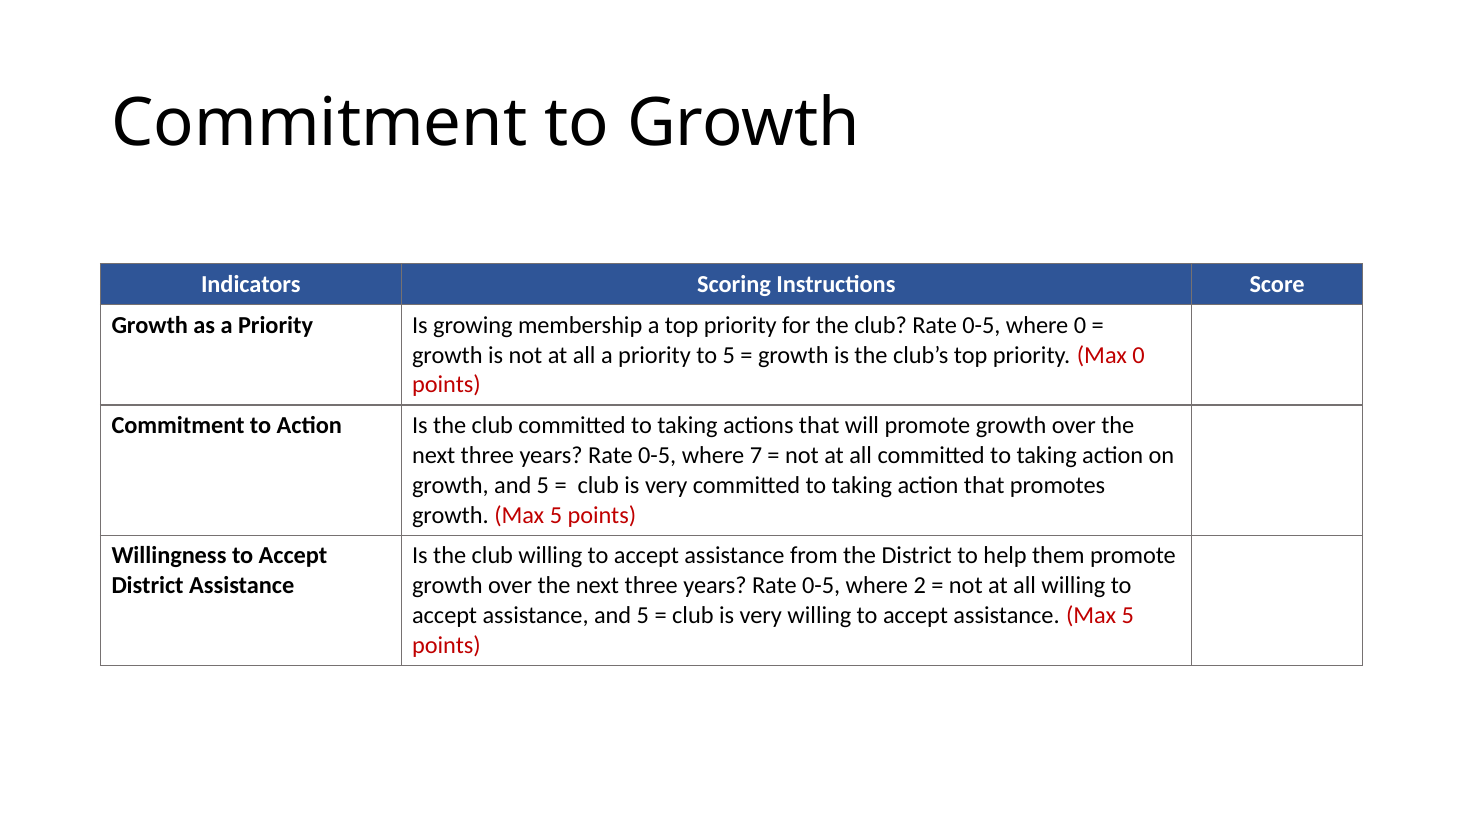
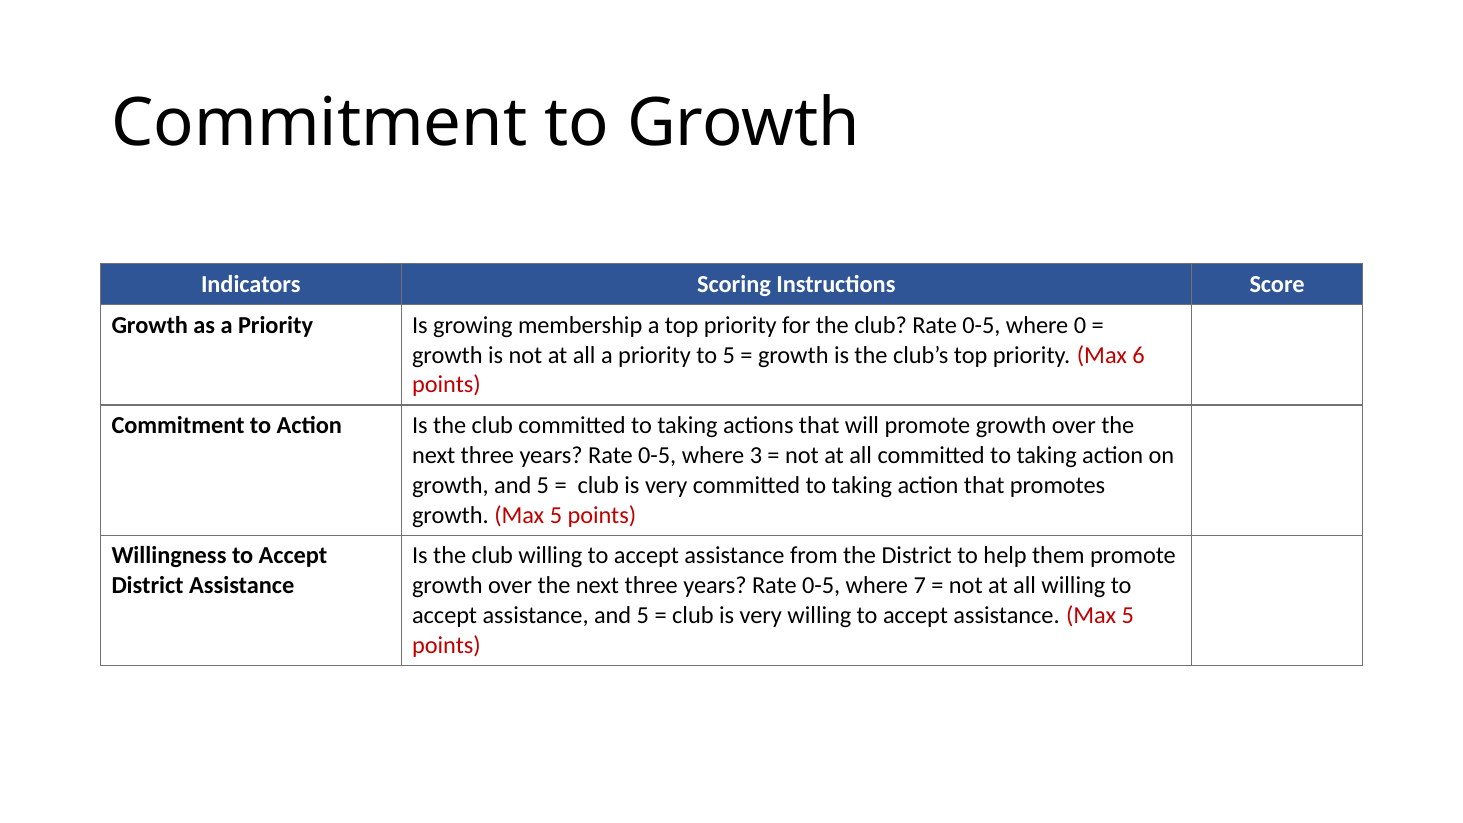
Max 0: 0 -> 6 (1139, 355)
7: 7 -> 3 (756, 455)
2: 2 -> 7 (920, 586)
